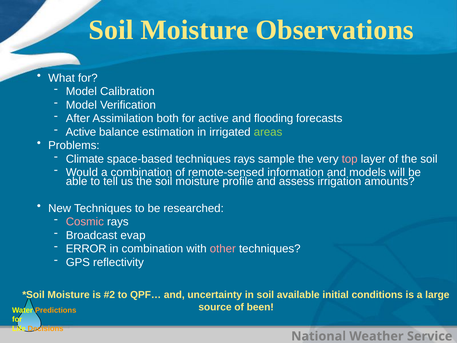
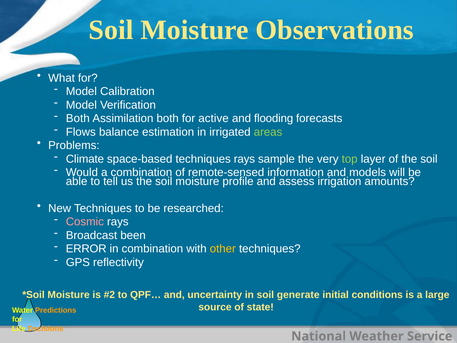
After: After -> Both (78, 118)
Active: Active -> Flows (81, 132)
top colour: pink -> light green (350, 159)
evap: evap -> been (133, 235)
other colour: pink -> yellow (223, 249)
available: available -> generate (298, 295)
been: been -> state (260, 307)
